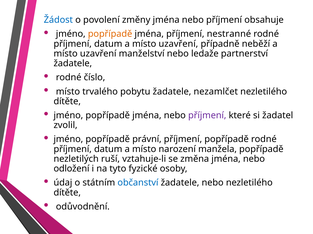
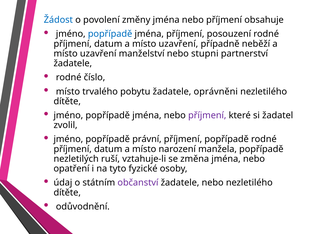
popřípadě colour: orange -> blue (110, 34)
nestranné: nestranné -> posouzení (229, 34)
ledaže: ledaže -> stupni (205, 54)
nezamlčet: nezamlčet -> oprávněni (216, 92)
odložení: odložení -> opatření (71, 169)
občanství colour: blue -> purple (138, 183)
